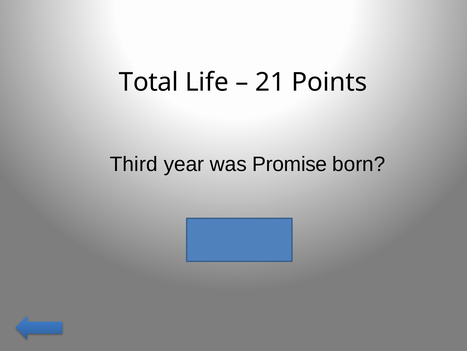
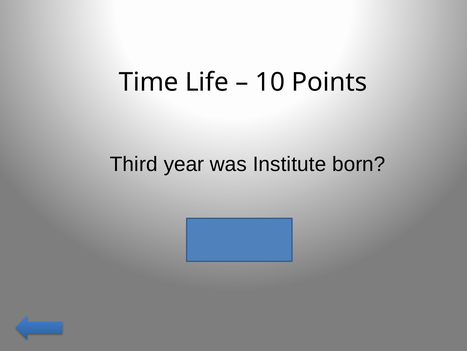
Total: Total -> Time (149, 82)
21: 21 -> 10 (270, 82)
Promise: Promise -> Institute (290, 164)
